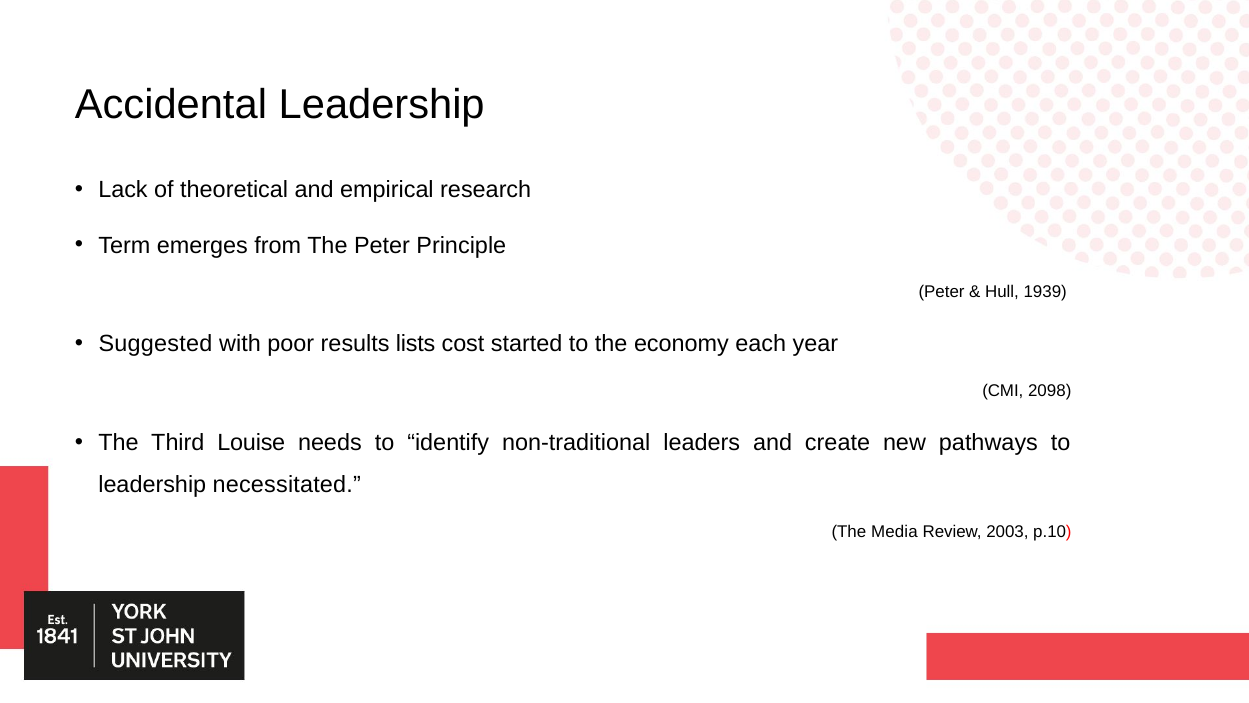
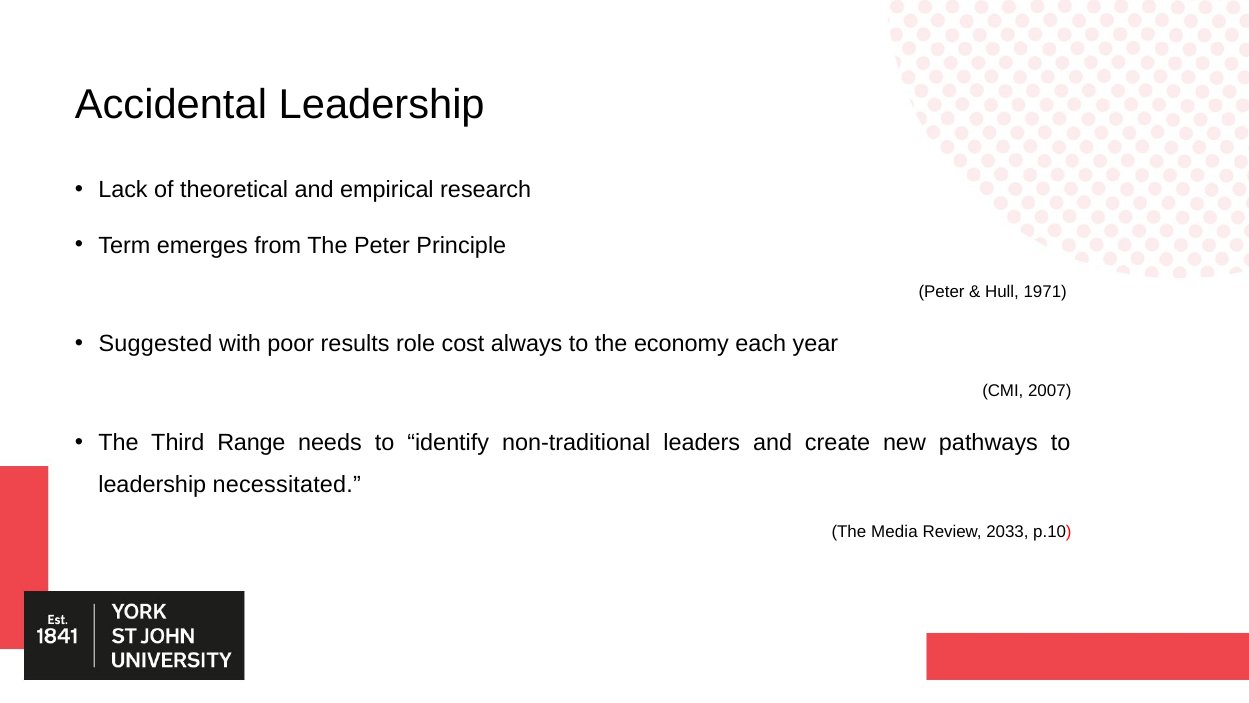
1939: 1939 -> 1971 (1045, 292)
lists: lists -> role (416, 344)
started: started -> always (527, 344)
2098: 2098 -> 2007 (1050, 391)
Louise: Louise -> Range (251, 442)
2003: 2003 -> 2033 (1007, 531)
